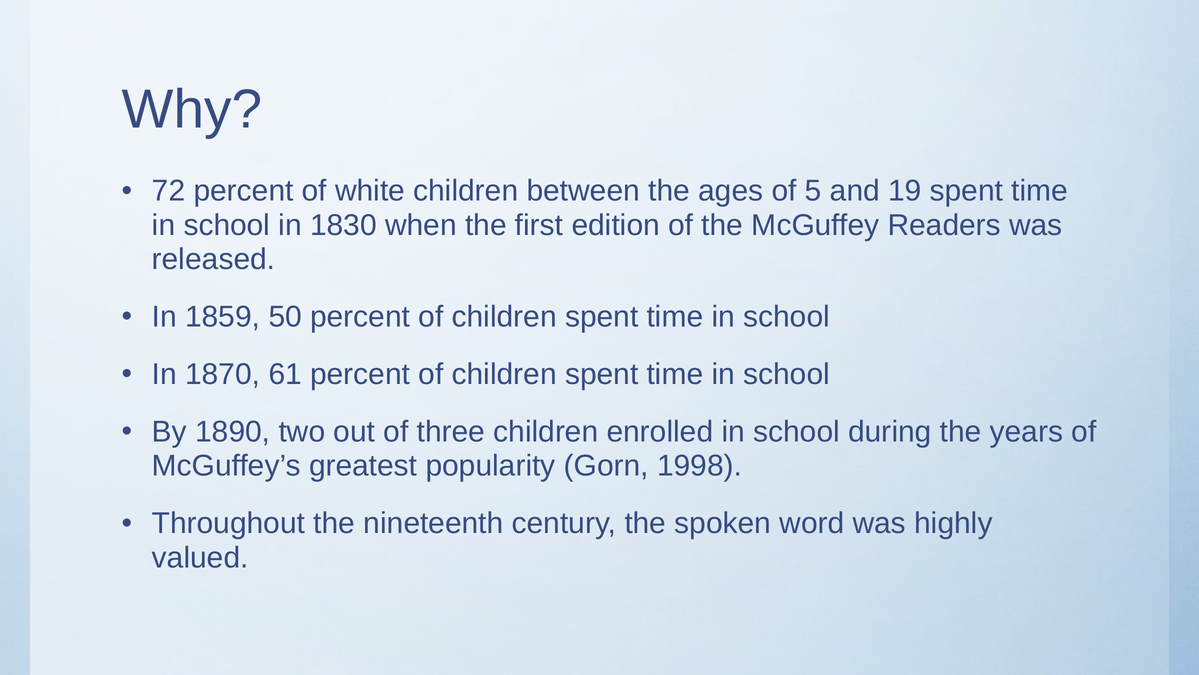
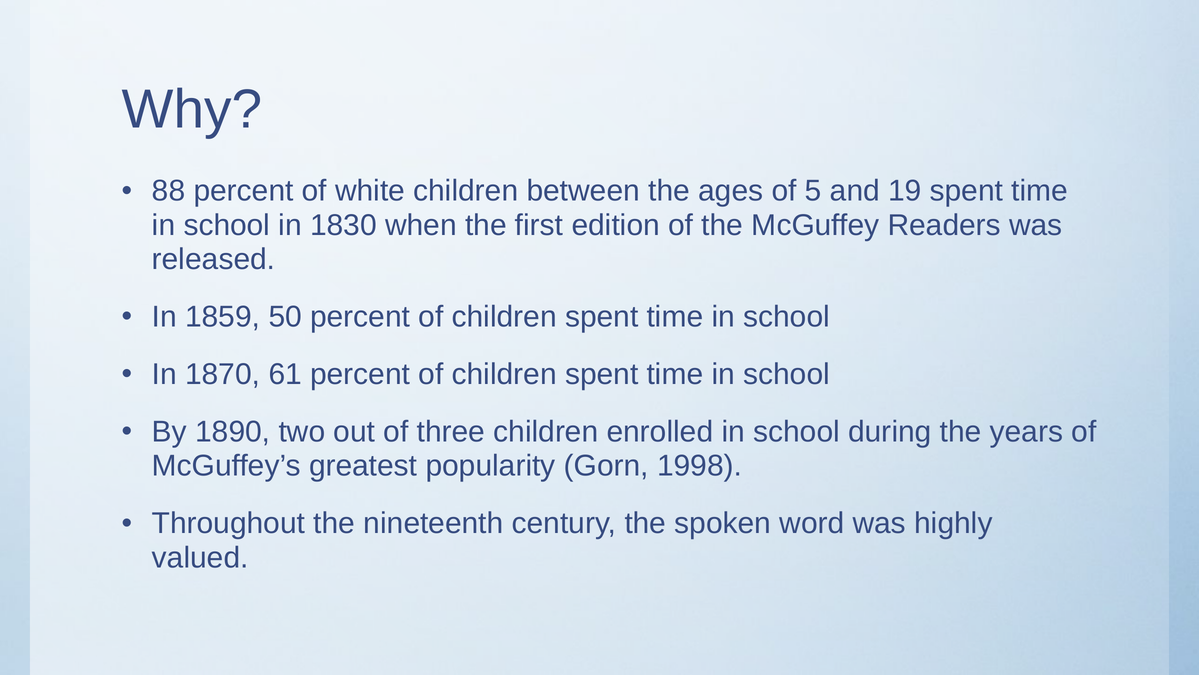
72: 72 -> 88 (169, 191)
